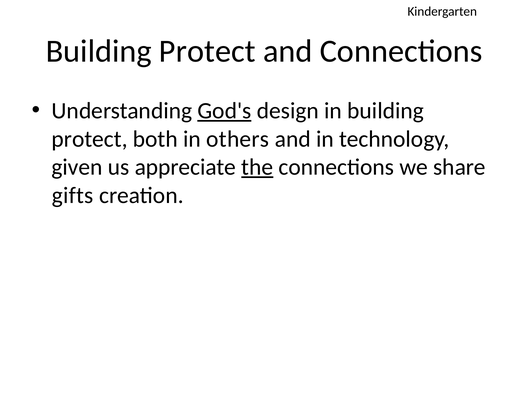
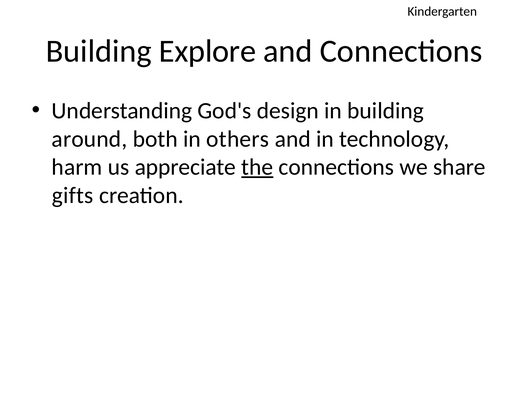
Protect: Protect -> Explore (208, 51)
God's underline: present -> none (224, 111)
protect: protect -> around (89, 139)
given: given -> harm (77, 167)
